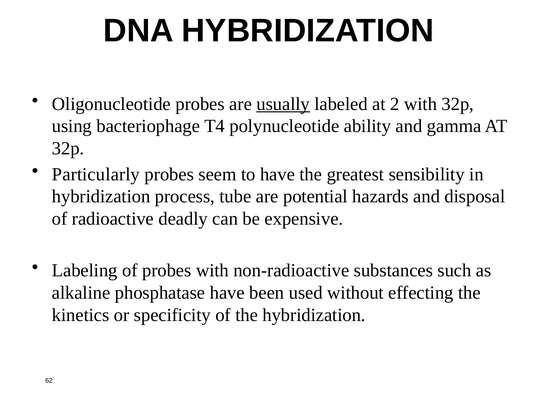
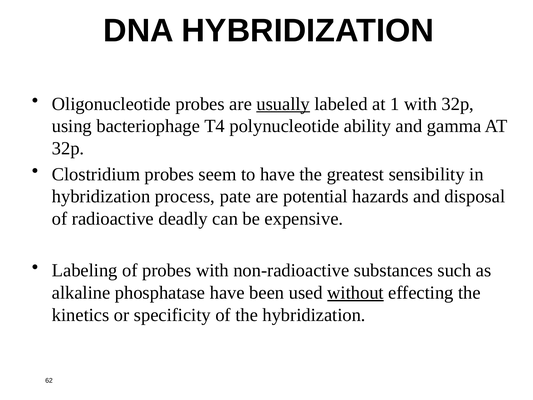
2: 2 -> 1 (395, 104)
Particularly: Particularly -> Clostridium (96, 174)
tube: tube -> pate (235, 196)
without underline: none -> present (355, 293)
